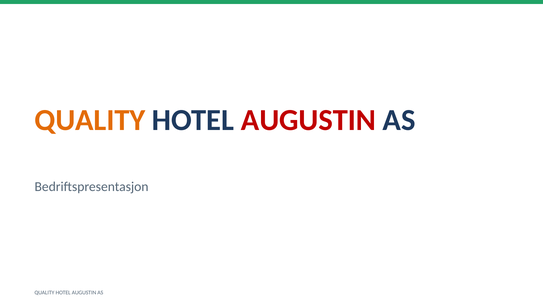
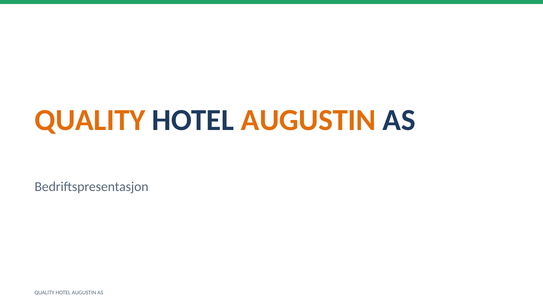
AUGUSTIN colour: red -> orange (308, 120)
